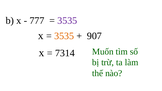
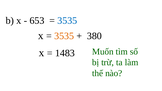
777: 777 -> 653 (37, 21)
3535 colour: purple -> blue (67, 21)
907: 907 -> 380 (94, 36)
7314: 7314 -> 1483 (65, 53)
